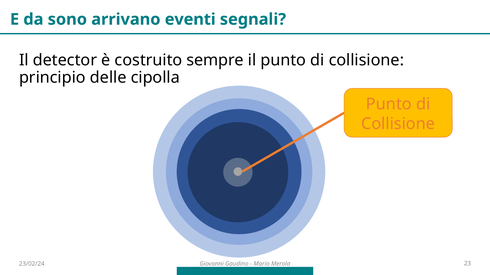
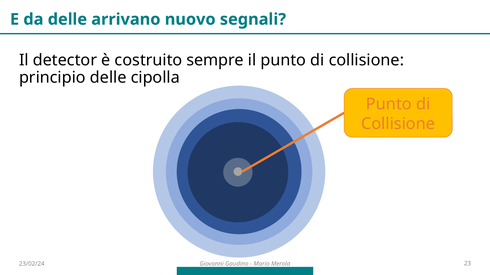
da sono: sono -> delle (67, 19)
eventi: eventi -> nuovo (190, 19)
